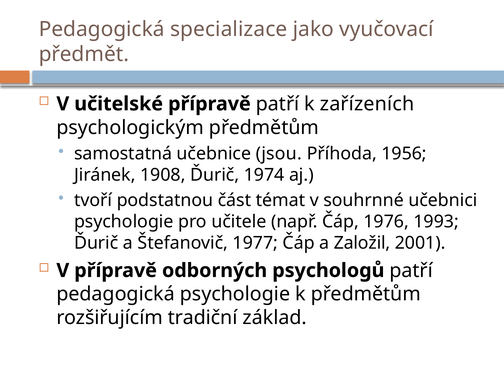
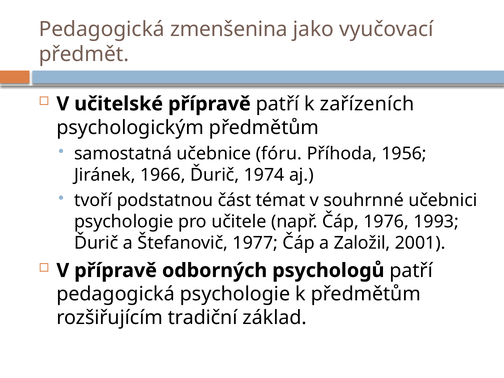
specializace: specializace -> zmenšenina (229, 29)
jsou: jsou -> fóru (279, 154)
1908: 1908 -> 1966 (163, 175)
